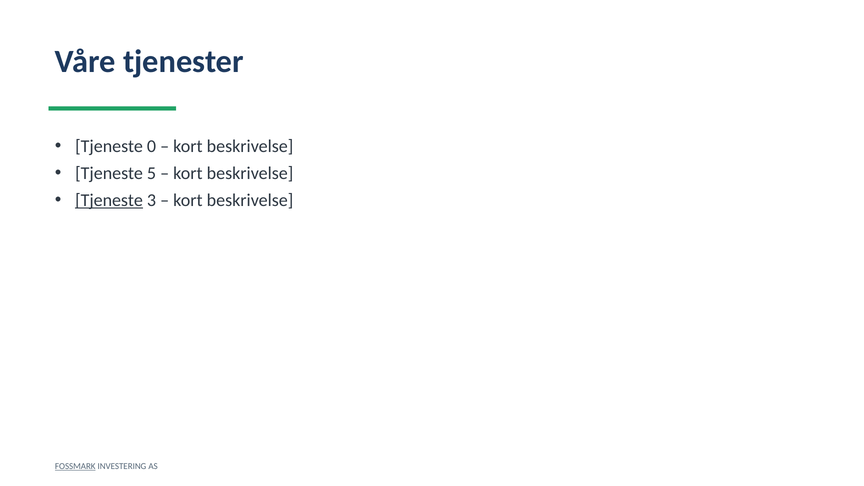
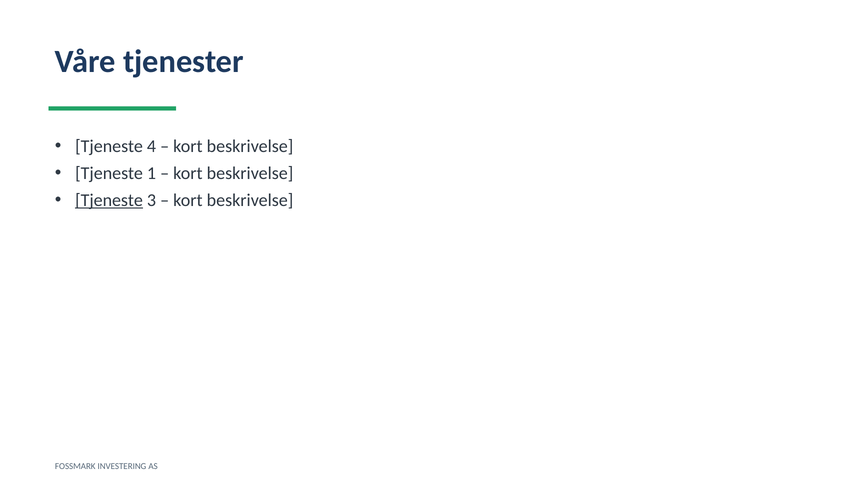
0: 0 -> 4 (151, 146)
5: 5 -> 1 (151, 173)
FOSSMARK underline: present -> none (75, 466)
